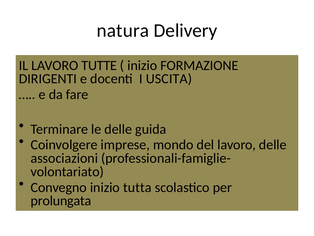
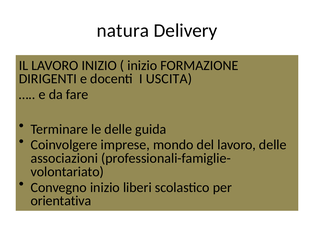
LAVORO TUTTE: TUTTE -> INIZIO (99, 65)
tutta: tutta -> liberi (137, 187)
prolungata: prolungata -> orientativa (61, 200)
